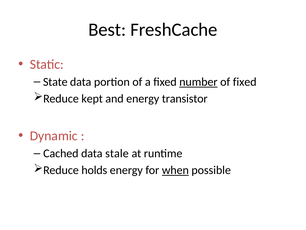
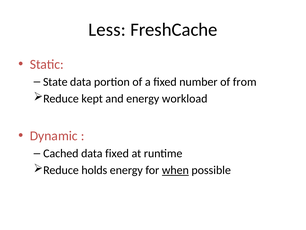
Best: Best -> Less (107, 30)
number underline: present -> none (198, 82)
of fixed: fixed -> from (245, 82)
transistor: transistor -> workload (185, 98)
data stale: stale -> fixed (117, 153)
